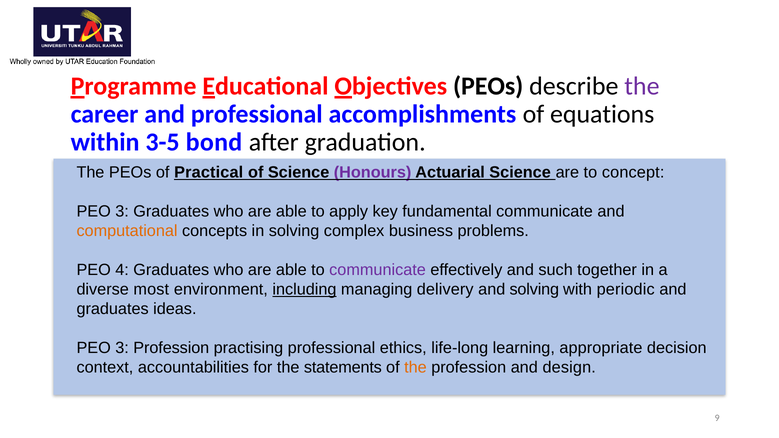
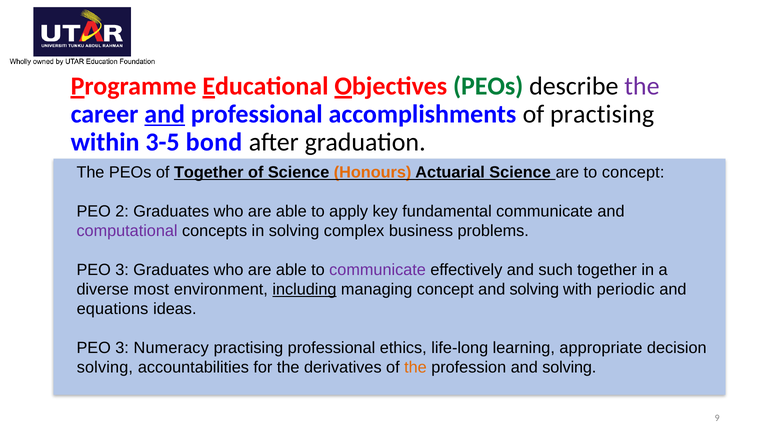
PEOs colour: black -> green (488, 86)
and underline: none -> present (165, 114)
of equations: equations -> practising (602, 114)
of Practical: Practical -> Together (209, 173)
Honours colour: purple -> orange (373, 173)
3: 3 -> 2 (122, 212)
computational colour: orange -> purple (127, 231)
4: 4 -> 3 (122, 270)
managing delivery: delivery -> concept (445, 289)
graduates: graduates -> equations (112, 309)
3 Profession: Profession -> Numeracy (171, 348)
context: context -> solving (105, 367)
statements: statements -> derivatives (343, 367)
profession and design: design -> solving (569, 367)
